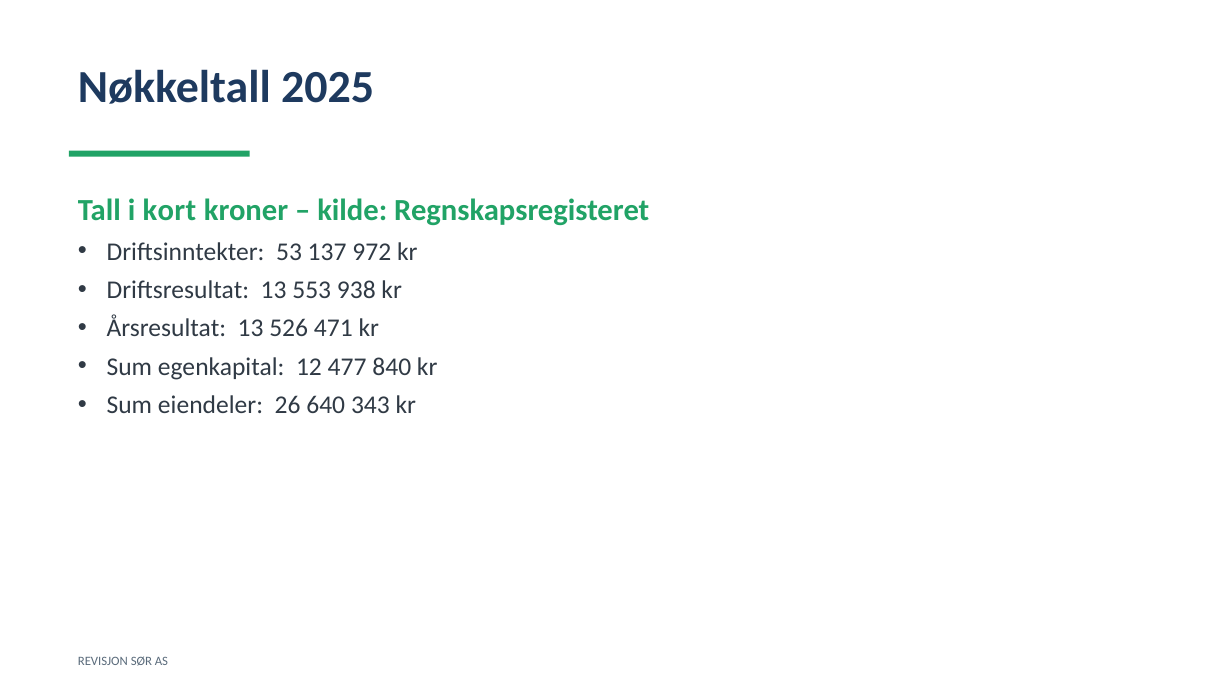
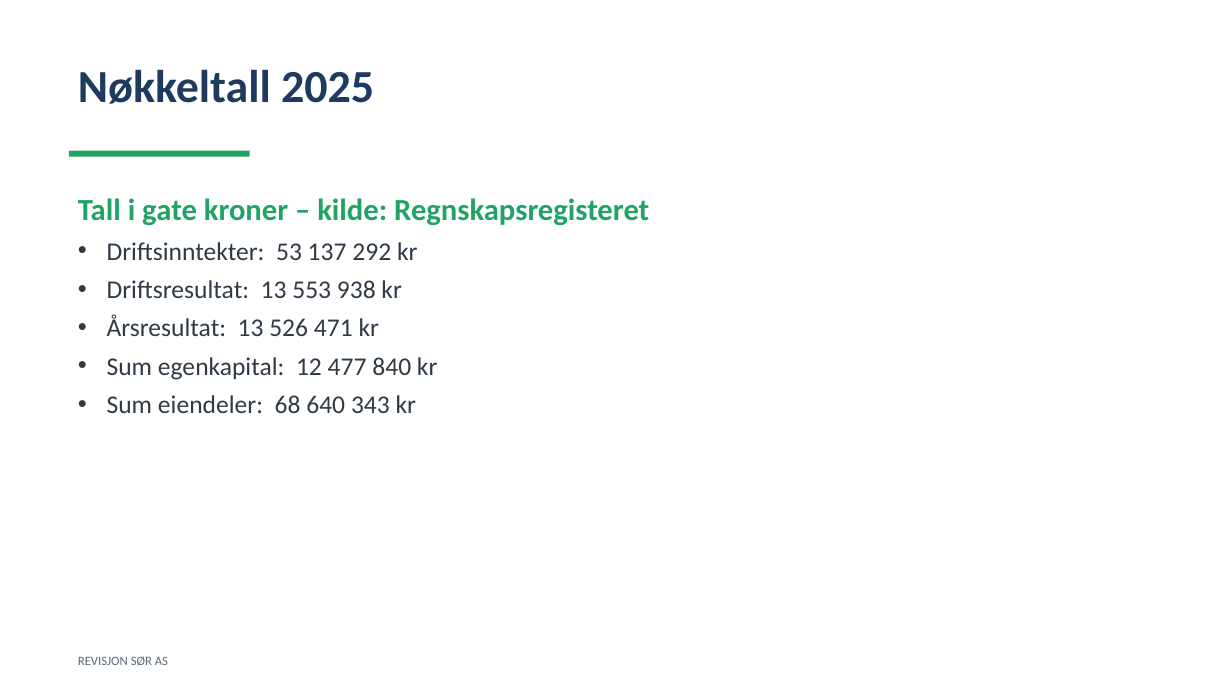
kort: kort -> gate (170, 211)
972: 972 -> 292 (372, 252)
26: 26 -> 68 (288, 405)
